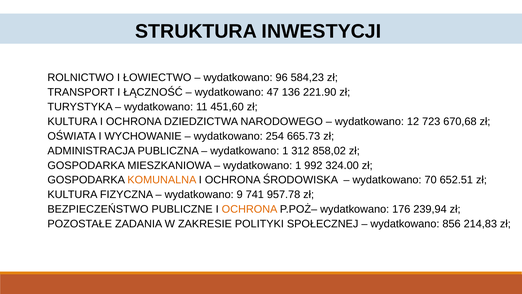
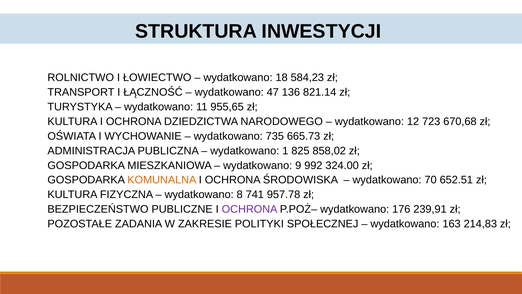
96: 96 -> 18 (282, 78)
221.90: 221.90 -> 821.14 (320, 92)
451,60: 451,60 -> 955,65 (227, 107)
254: 254 -> 735 (275, 136)
312: 312 -> 825 (300, 151)
1: 1 -> 9 (298, 165)
9: 9 -> 8 (240, 194)
OCHRONA colour: orange -> purple (250, 209)
239,94: 239,94 -> 239,91 (430, 209)
856: 856 -> 163 (452, 224)
